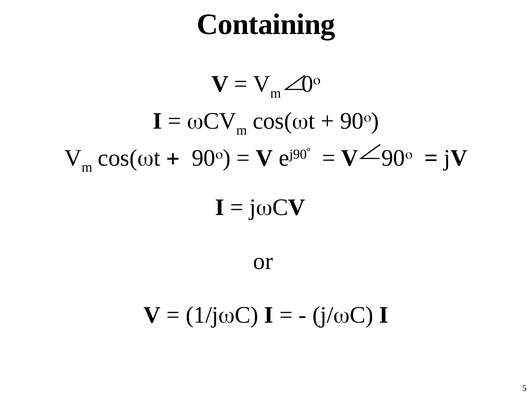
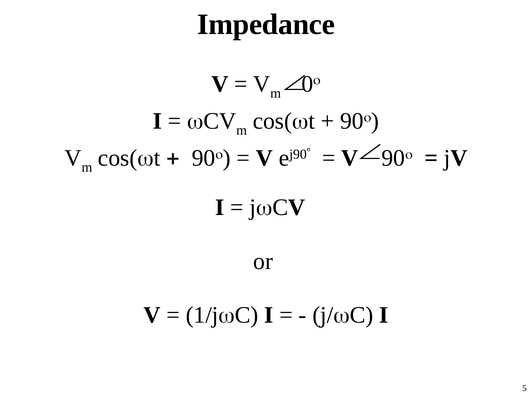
Containing: Containing -> Impedance (266, 24)
